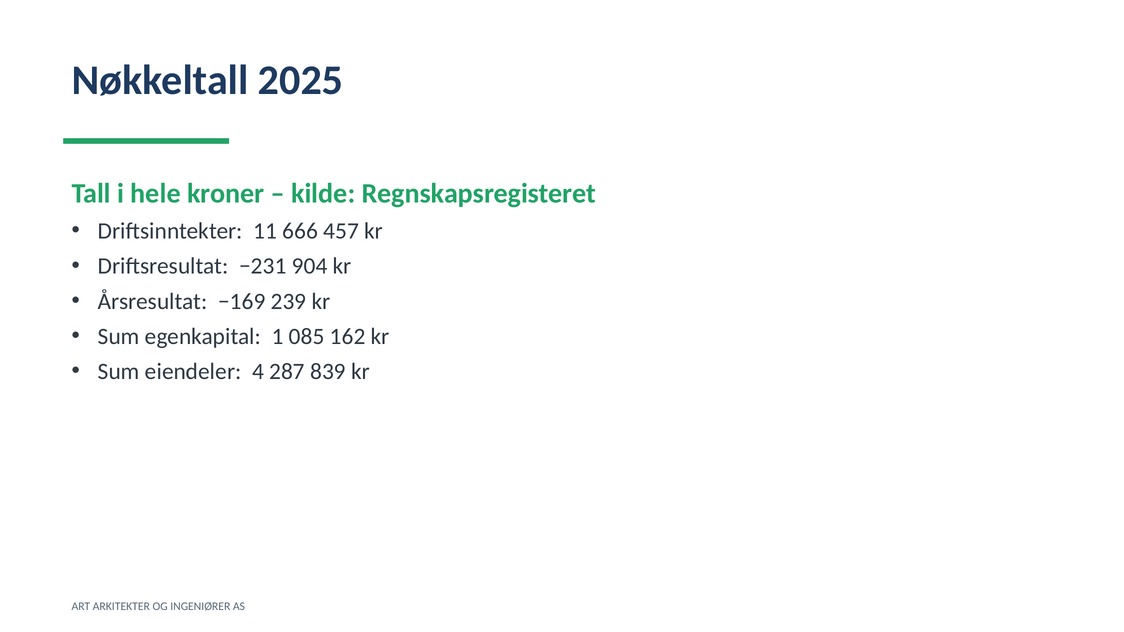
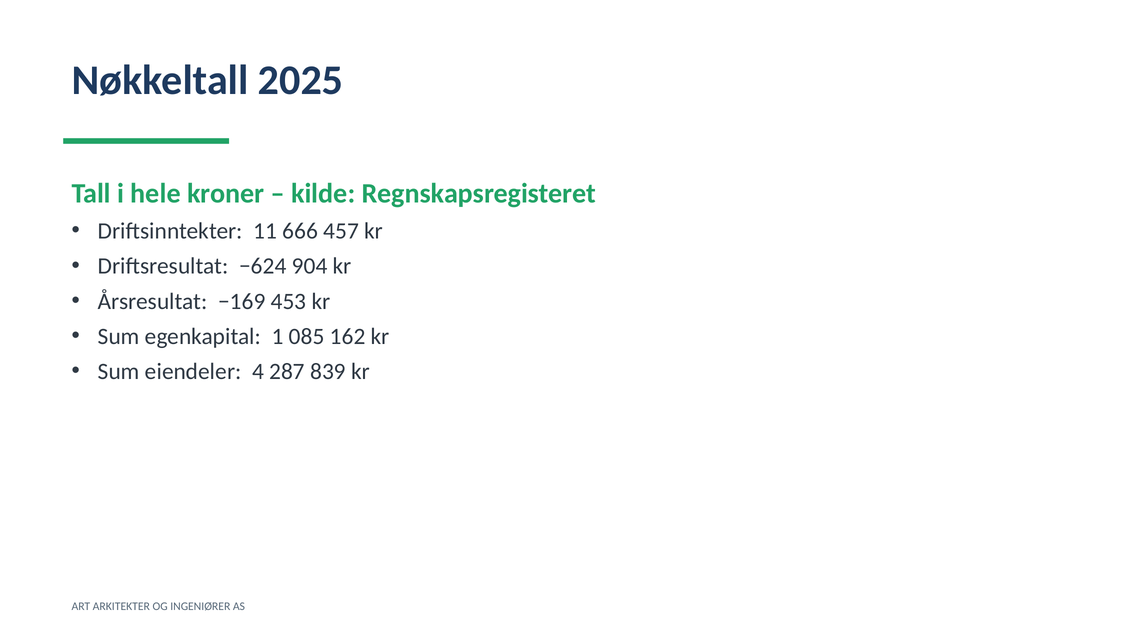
−231: −231 -> −624 (263, 266)
239: 239 -> 453 (289, 301)
